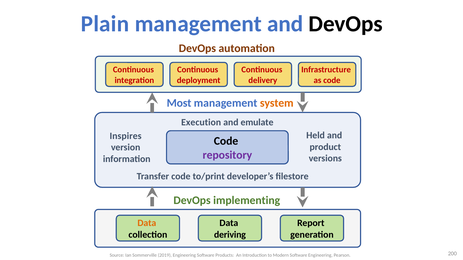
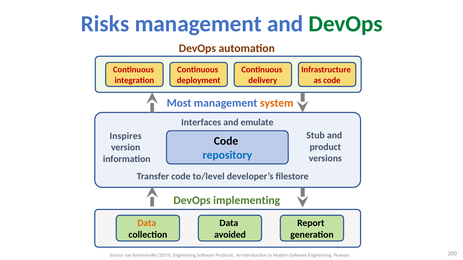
Plain: Plain -> Risks (105, 24)
DevOps colour: black -> green (346, 24)
Execution: Execution -> Interfaces (201, 122)
Held: Held -> Stub (316, 136)
repository colour: purple -> blue (227, 155)
to/print: to/print -> to/level (209, 177)
deriving: deriving -> avoided (230, 235)
